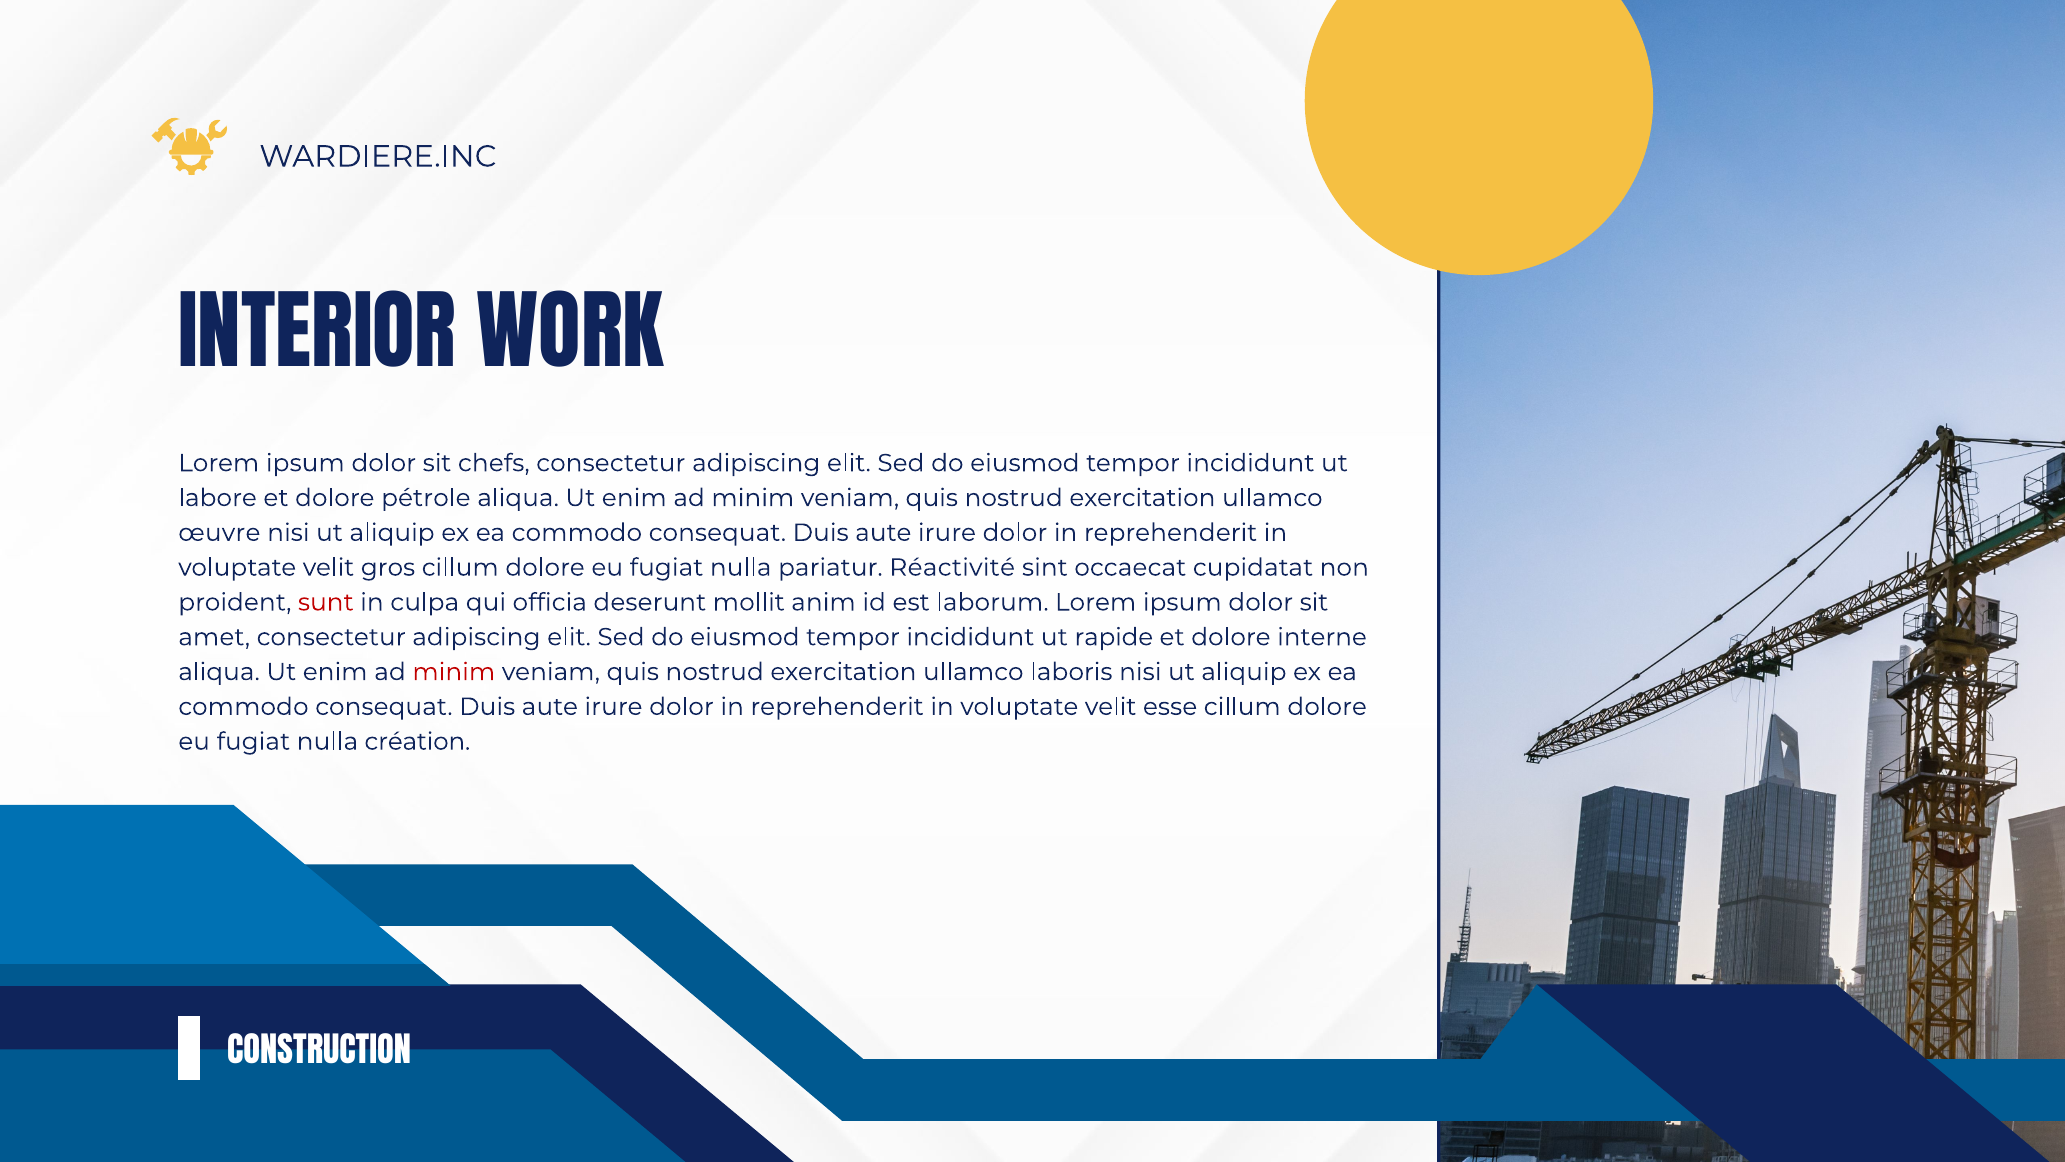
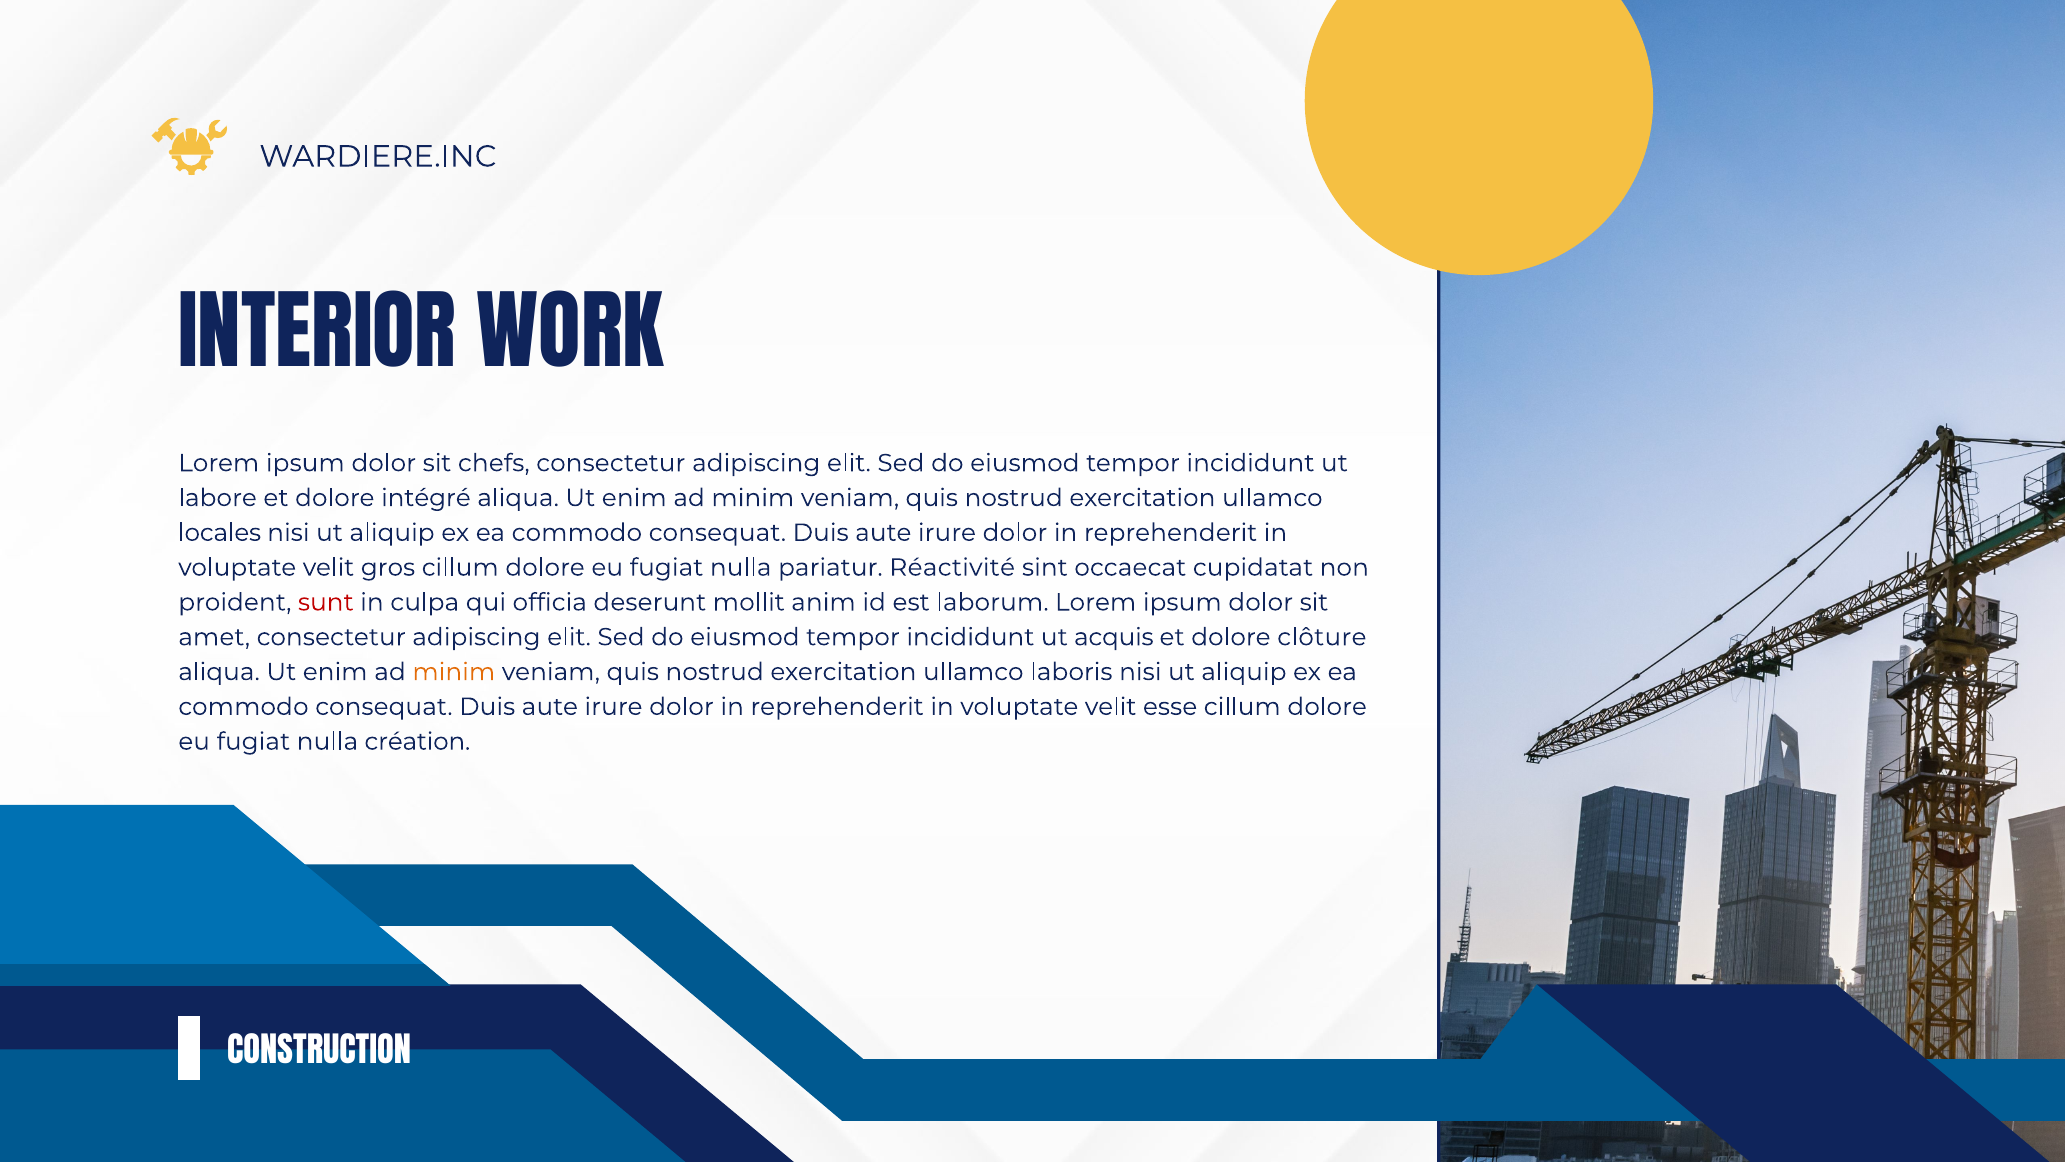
pétrole: pétrole -> intégré (426, 498)
œuvre: œuvre -> locales (220, 532)
rapide: rapide -> acquis (1114, 637)
interne: interne -> clôture (1322, 637)
minim colour: red -> orange (454, 672)
